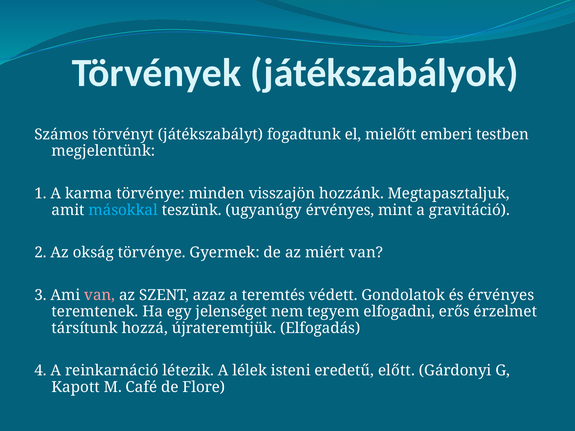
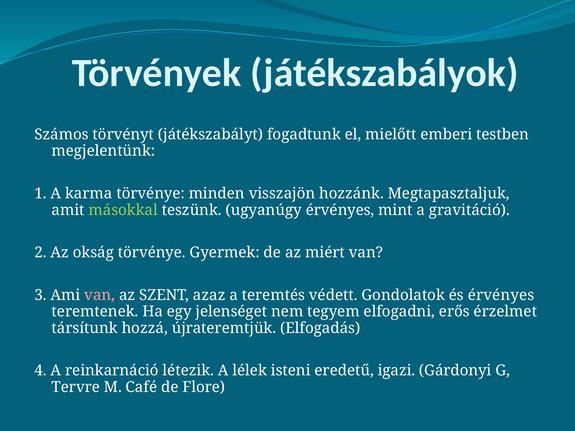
másokkal colour: light blue -> light green (123, 210)
előtt: előtt -> igazi (397, 371)
Kapott: Kapott -> Tervre (76, 387)
